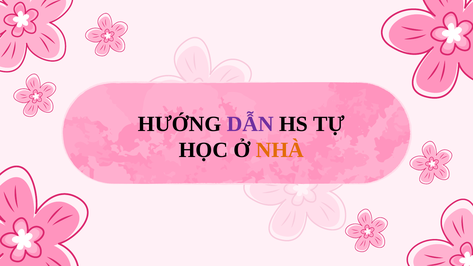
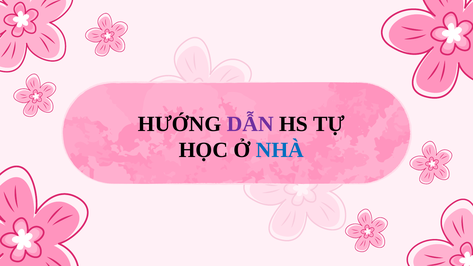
NHÀ colour: orange -> blue (280, 150)
